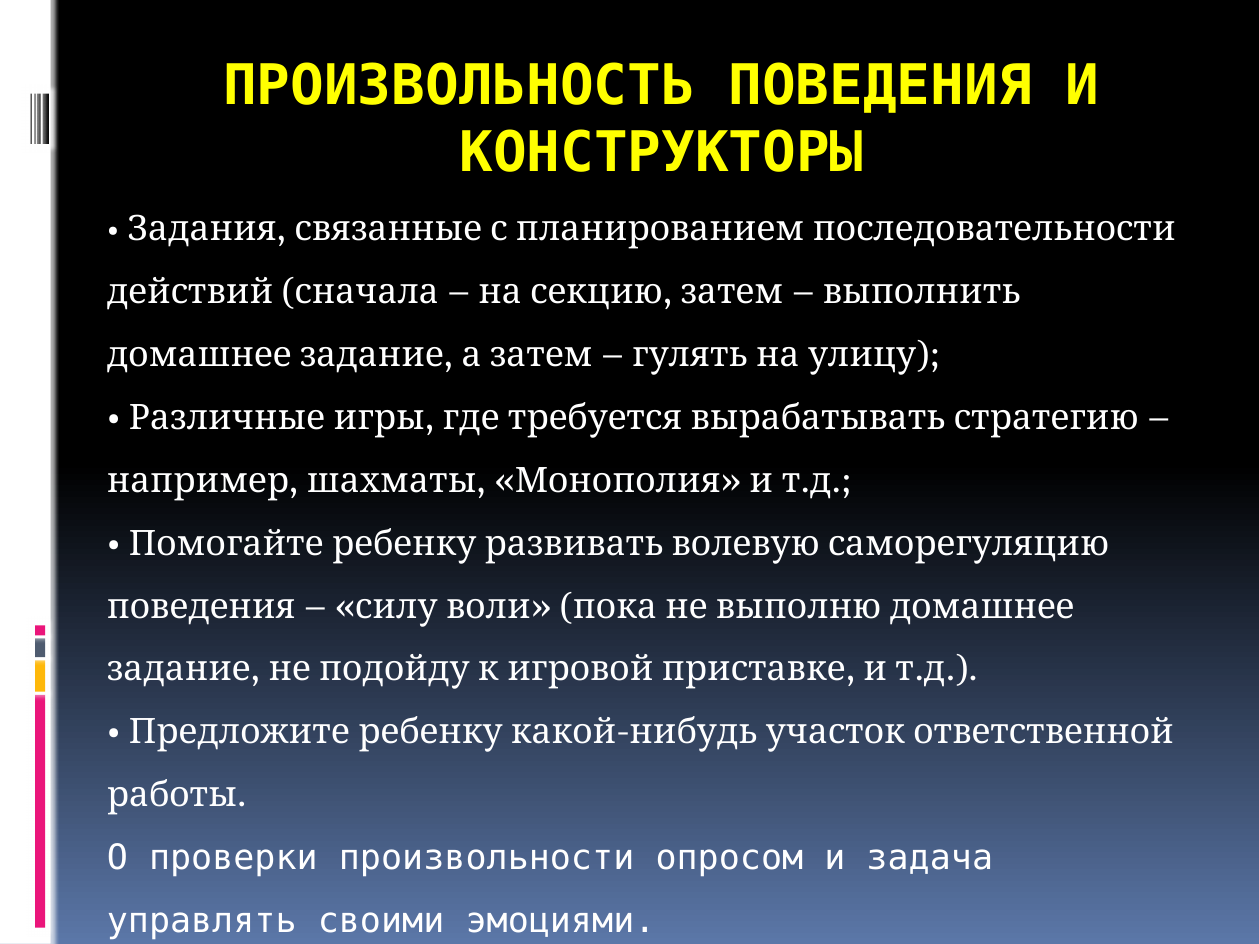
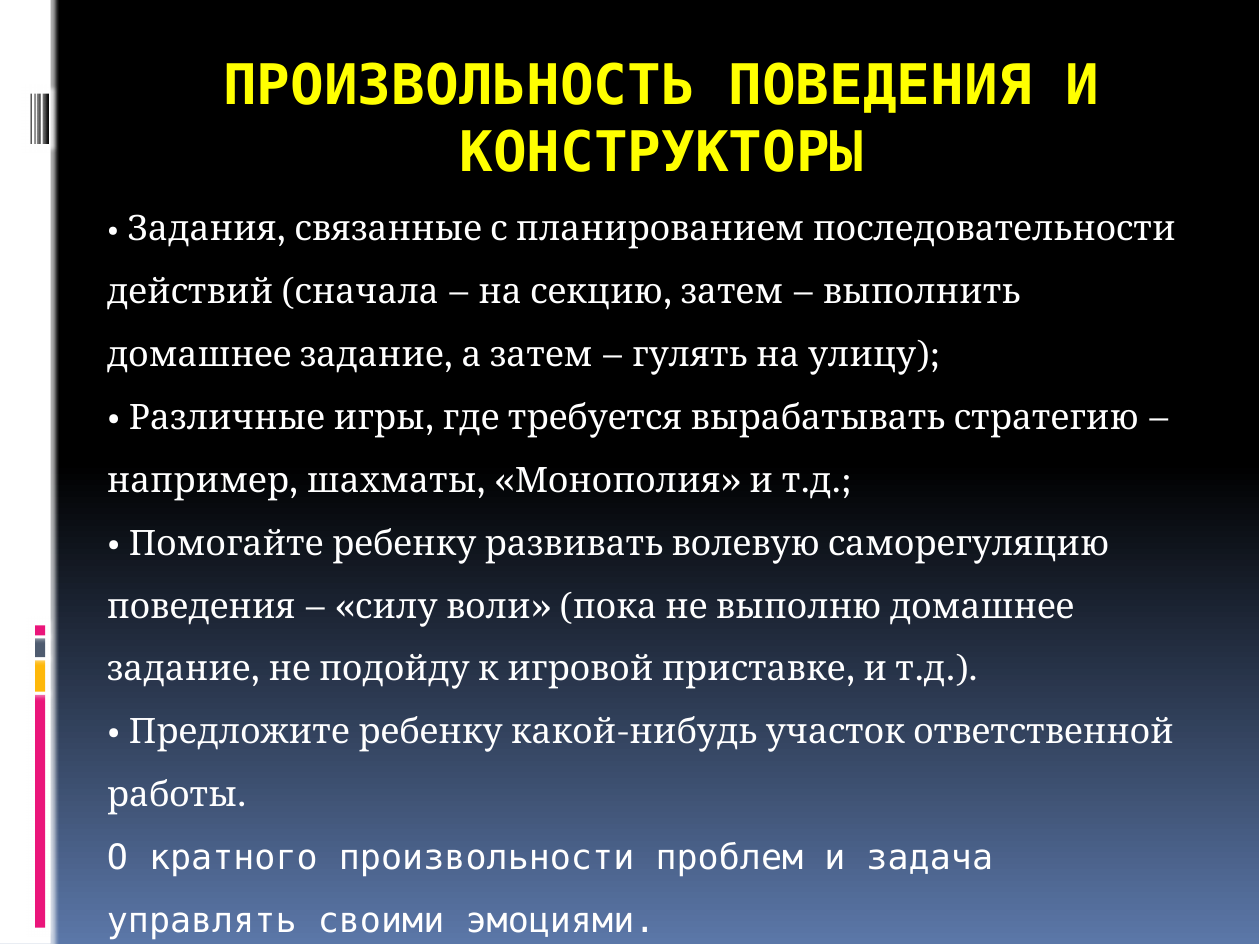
проверки: проверки -> кратного (233, 858)
опросом: опросом -> проблем (729, 858)
